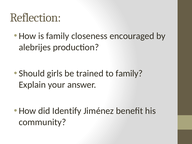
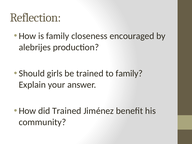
did Identify: Identify -> Trained (67, 111)
